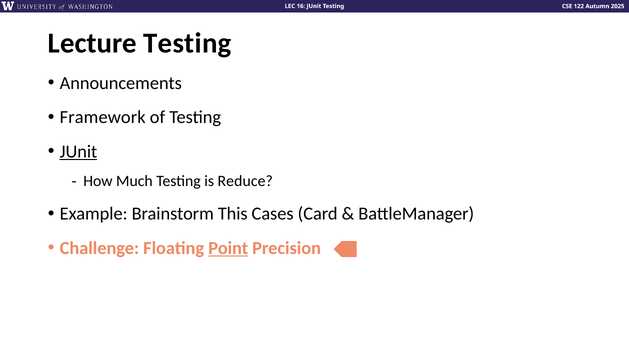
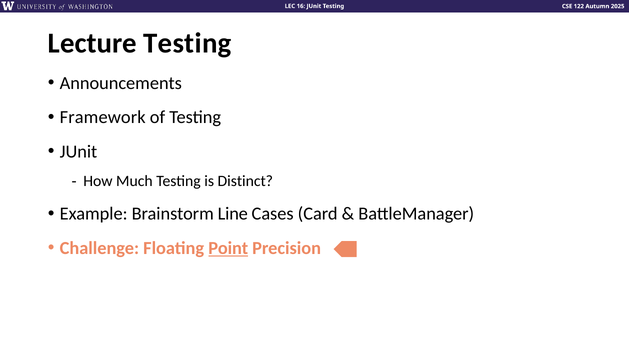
JUnit underline: present -> none (78, 151)
Reduce: Reduce -> Distinct (245, 181)
This: This -> Line (233, 214)
